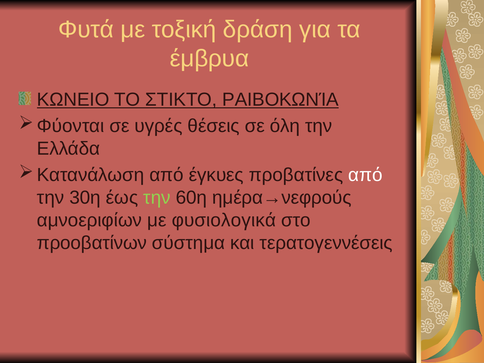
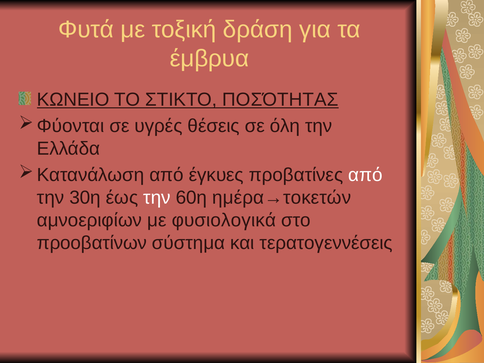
ΡΑΙΒΟΚΩΝΊΑ: ΡΑΙΒΟΚΩΝΊΑ -> ΠΟΣΌΤΗΤΑΣ (280, 100)
την colour: light green -> white (157, 198)
ημέρα→νεφρούς: ημέρα→νεφρούς -> ημέρα→τοκετών (282, 198)
